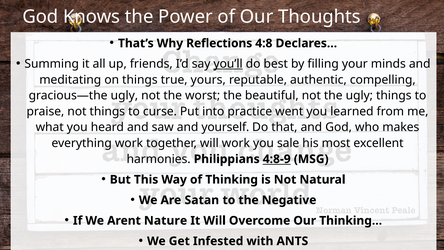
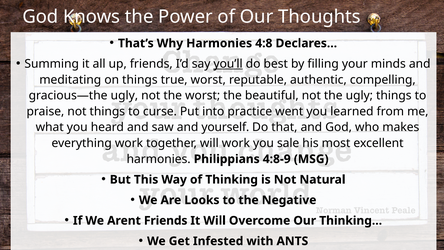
Why Reflections: Reflections -> Harmonies (219, 43)
true yours: yours -> worst (208, 80)
4:8-9 underline: present -> none (277, 159)
Satan: Satan -> Looks (202, 200)
Arent Nature: Nature -> Friends (166, 220)
